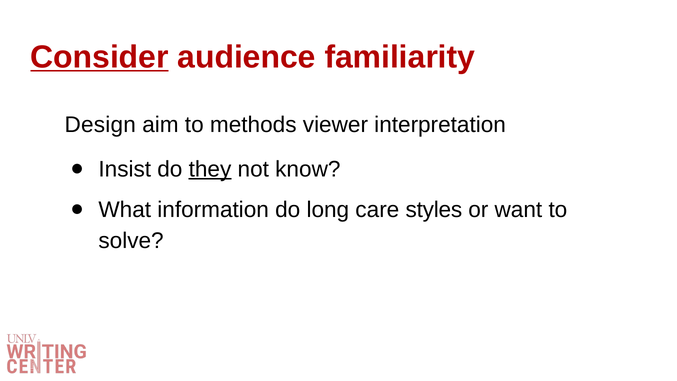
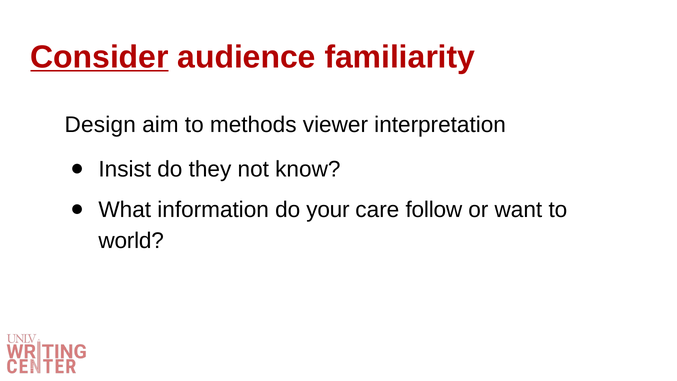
they underline: present -> none (210, 169)
long: long -> your (328, 210)
styles: styles -> follow (434, 210)
solve: solve -> world (131, 241)
